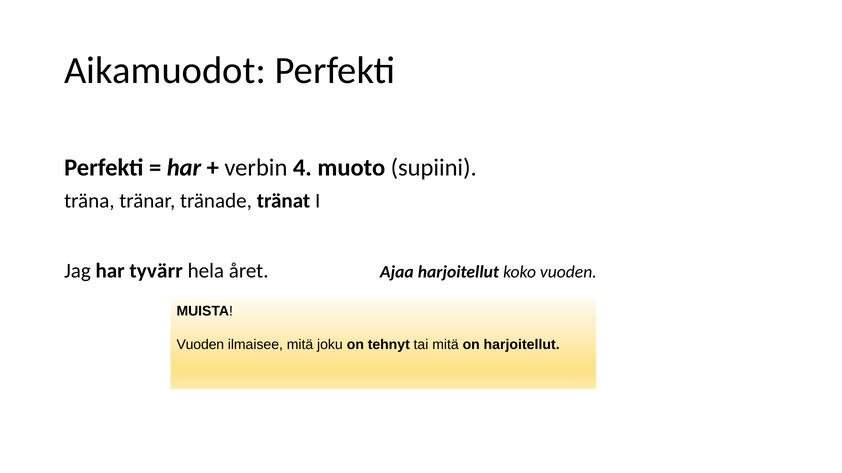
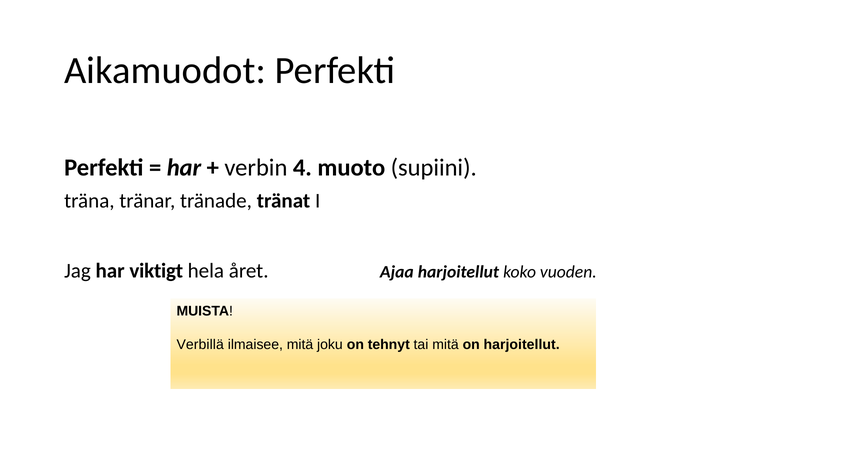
tyvärr: tyvärr -> viktigt (156, 271)
Vuoden: Vuoden -> Verbillä (200, 345)
